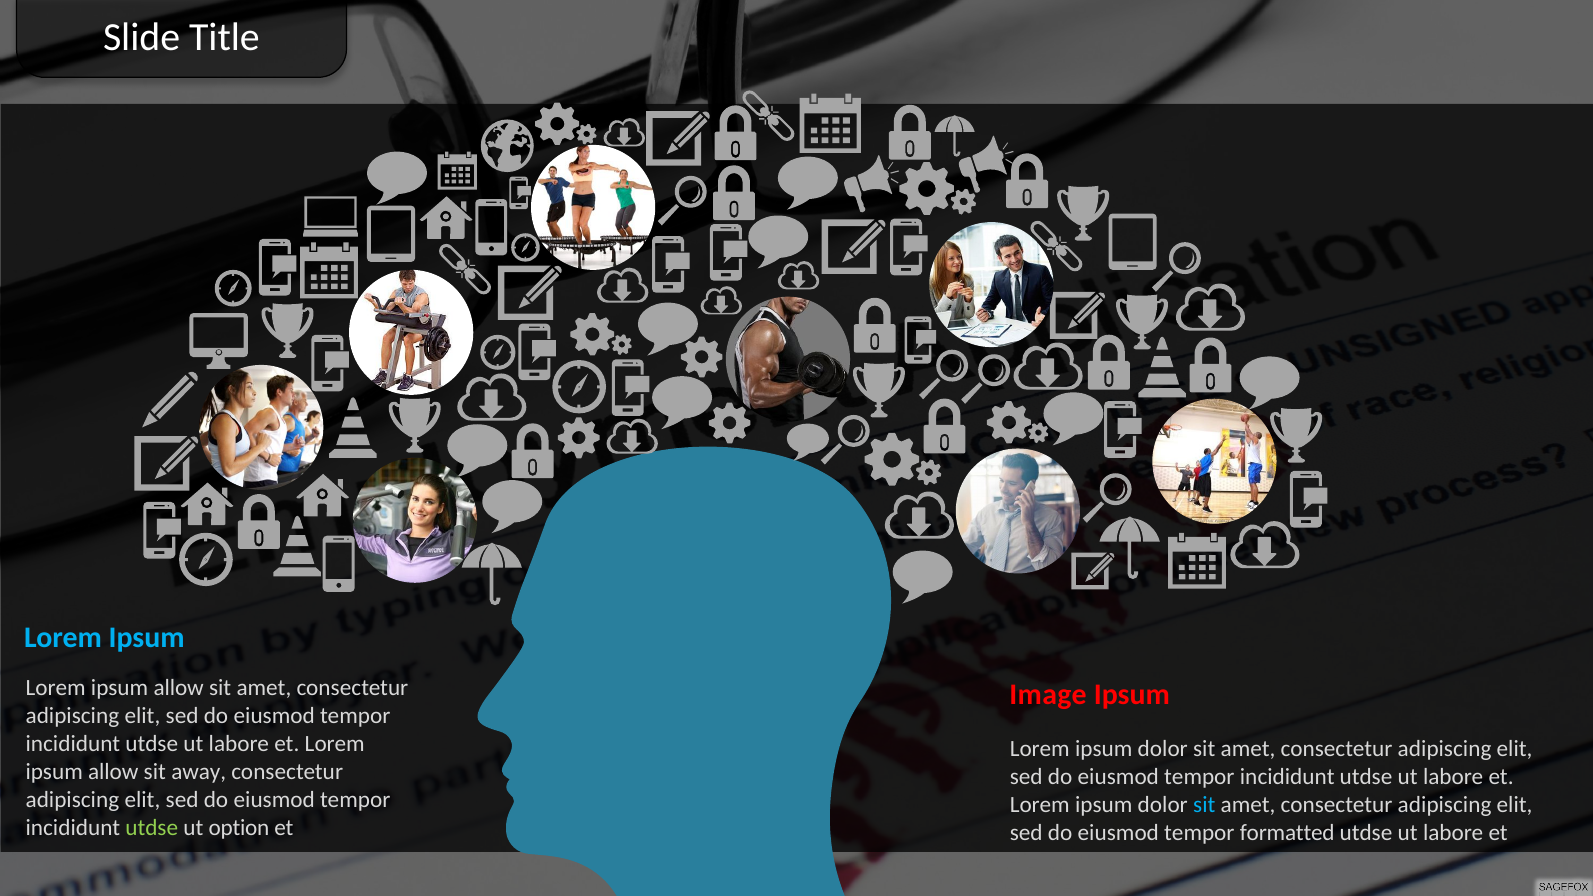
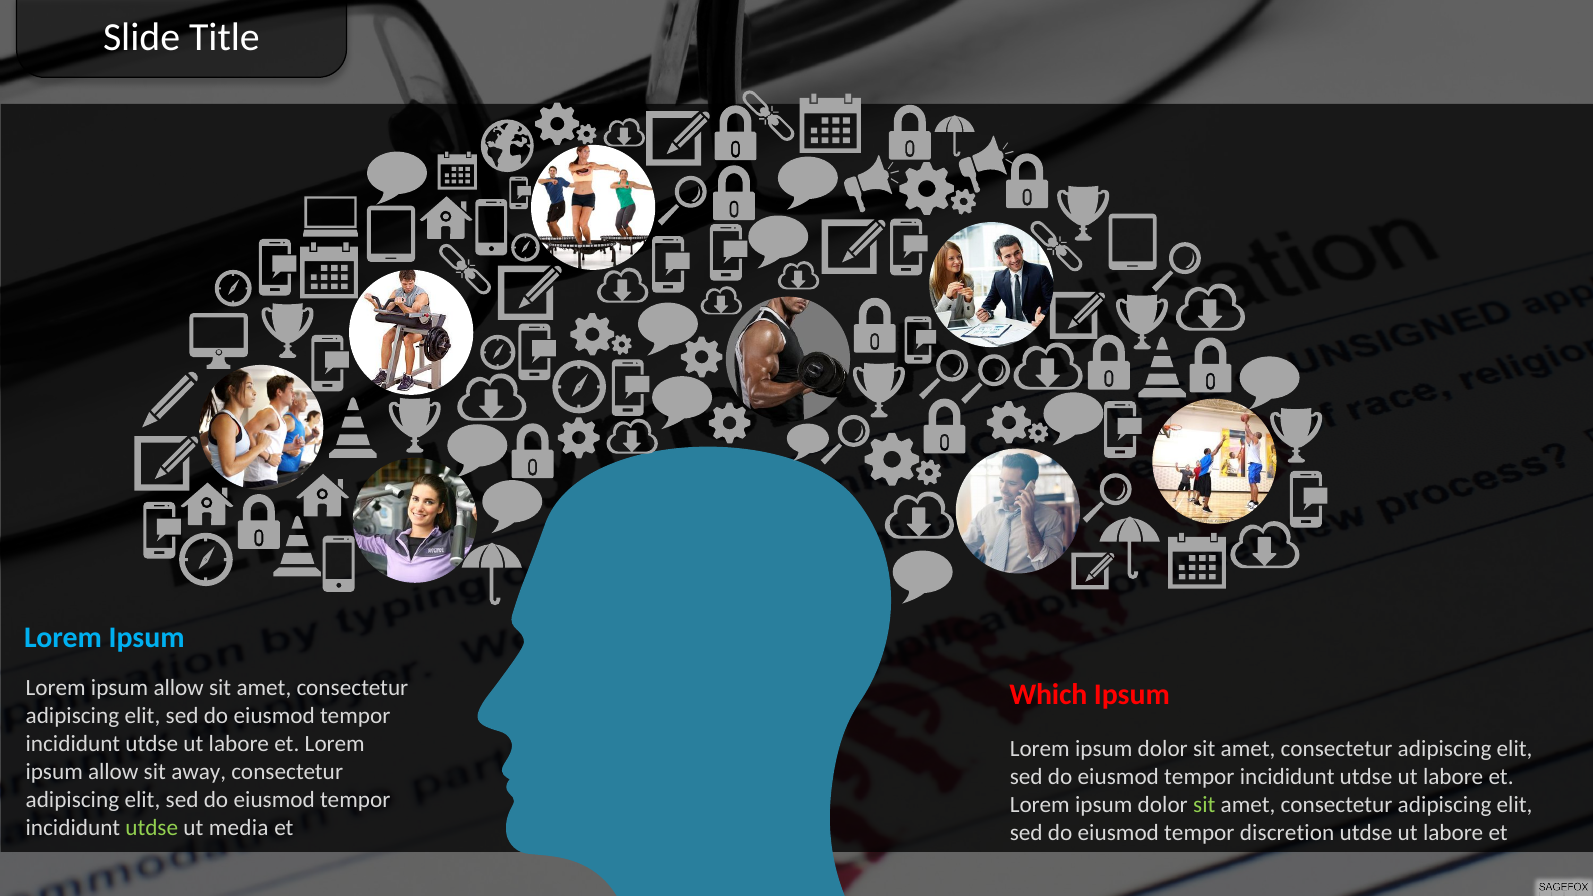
Image: Image -> Which (1048, 695)
sit colour: light blue -> light green (1204, 805)
option: option -> media (239, 827)
formatted: formatted -> discretion (1287, 833)
